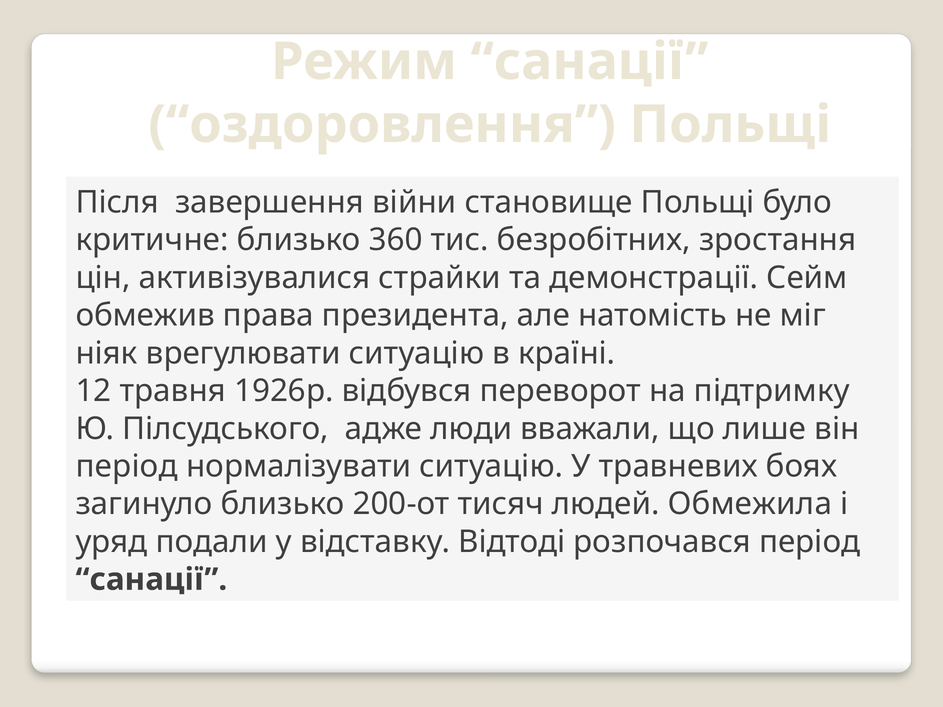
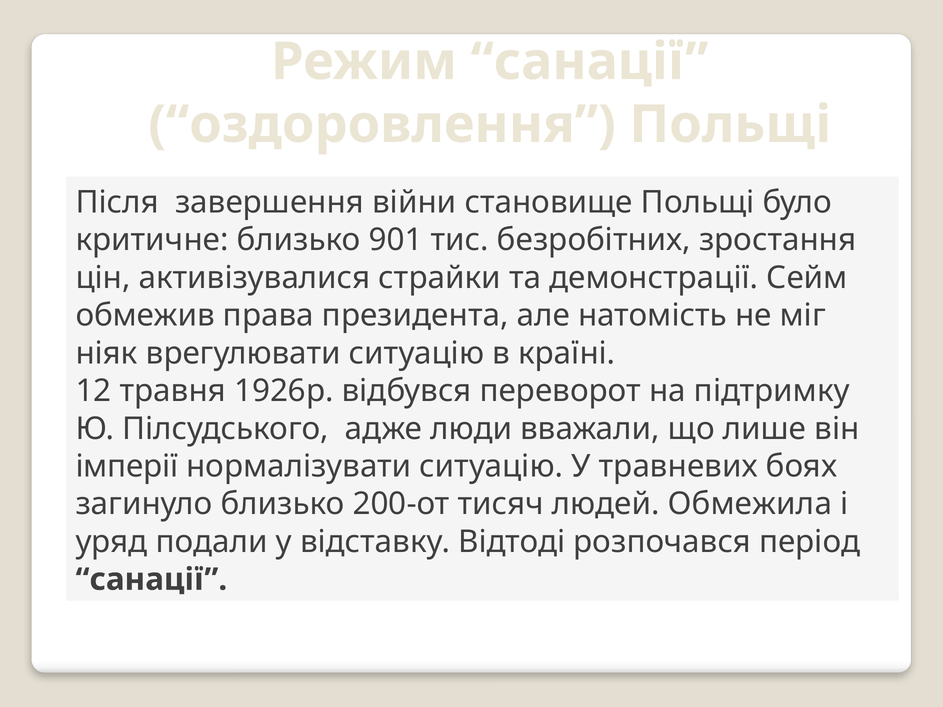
360: 360 -> 901 (396, 240)
період: період -> імперії (127, 467)
